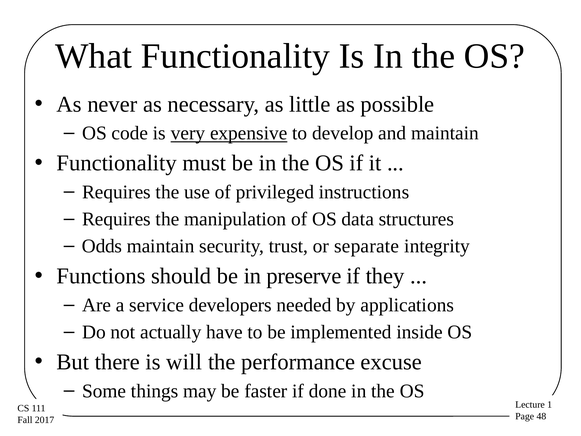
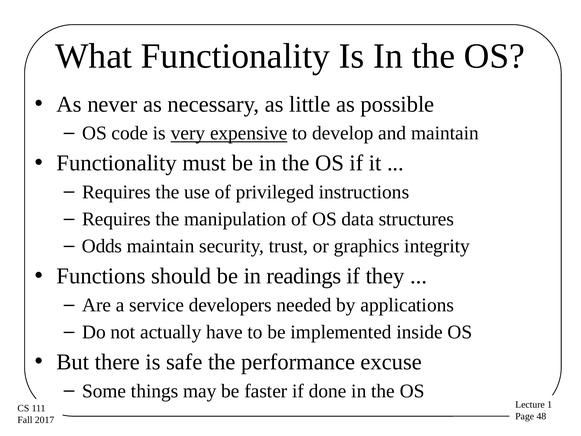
separate: separate -> graphics (367, 246)
preserve: preserve -> readings (304, 276)
will: will -> safe (184, 362)
